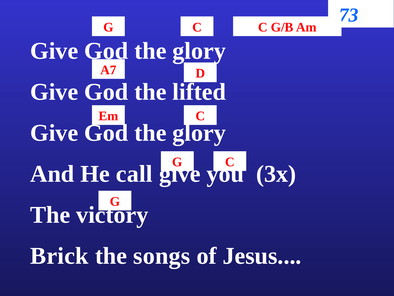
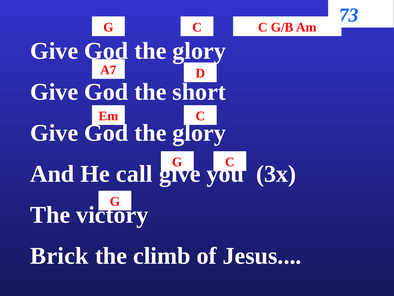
lifted: lifted -> short (199, 92)
songs: songs -> climb (162, 255)
